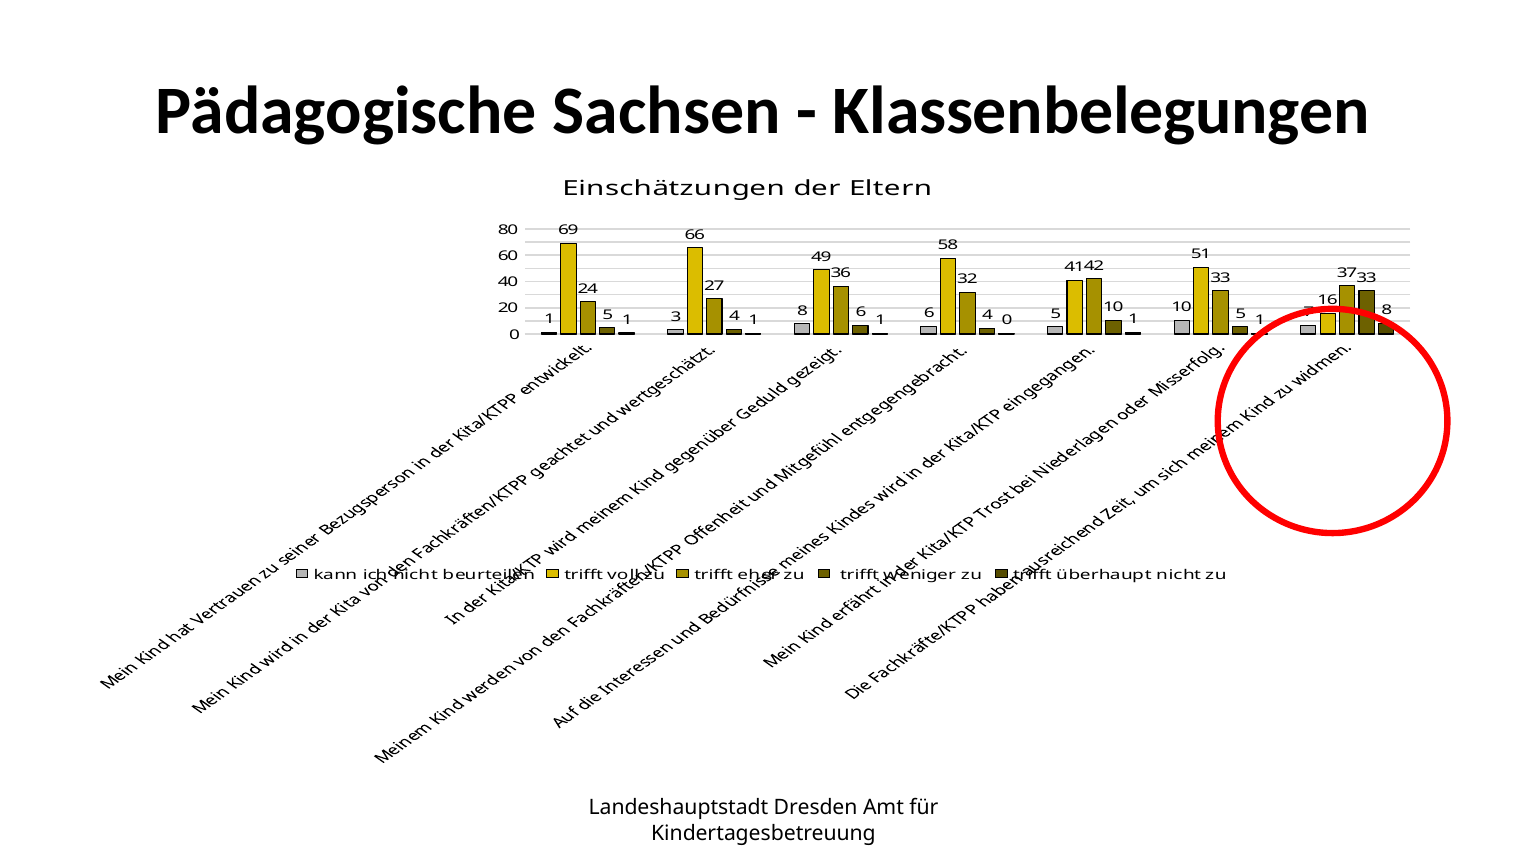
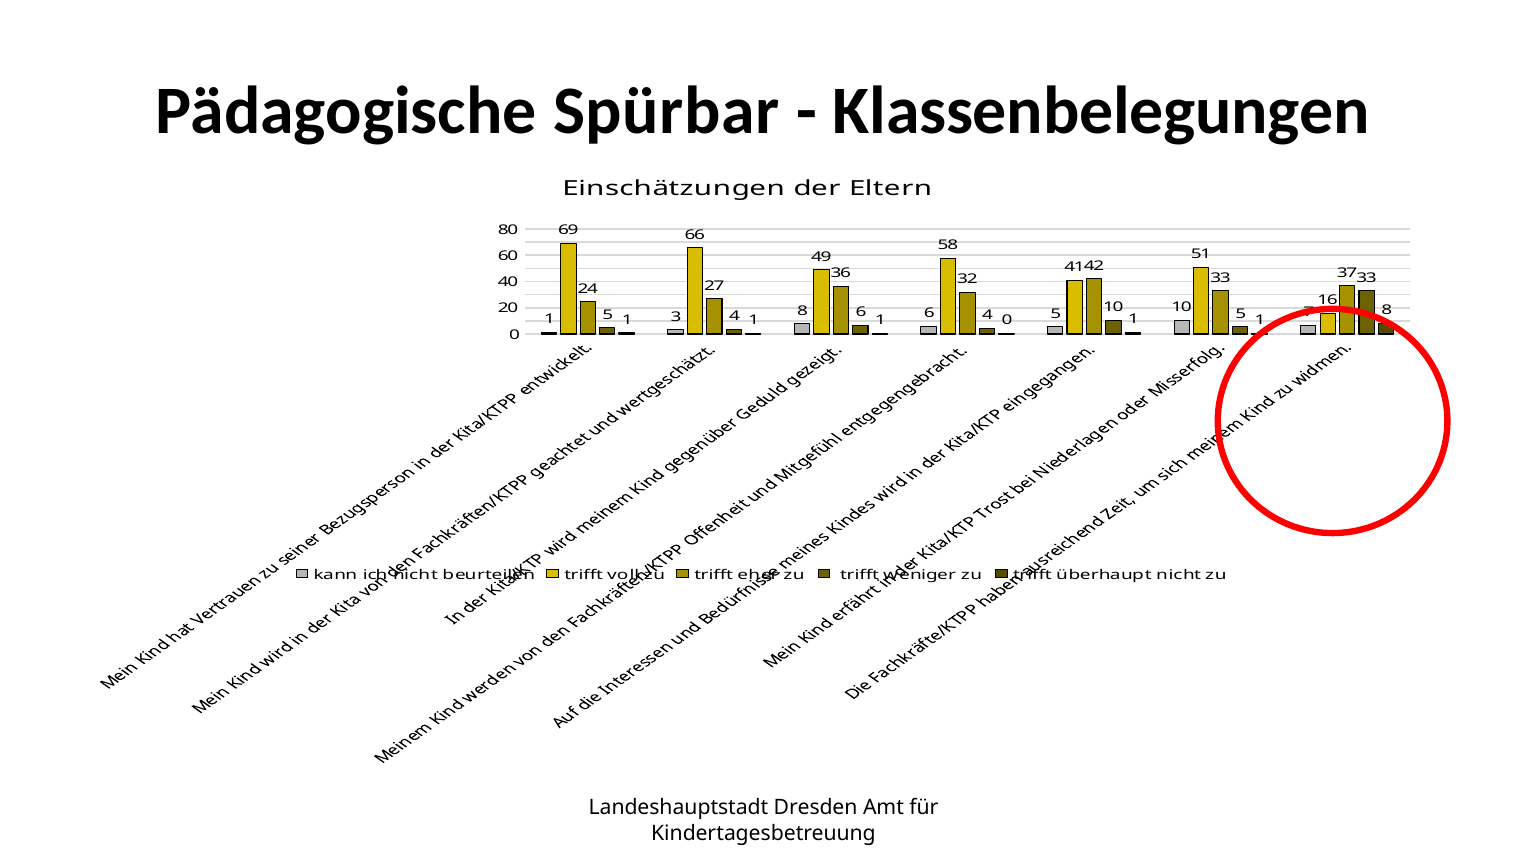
Sachsen: Sachsen -> Spürbar (667, 111)
